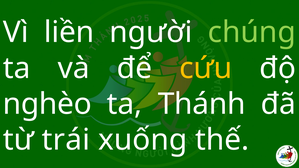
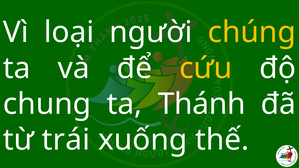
liền: liền -> loại (69, 32)
chúng colour: light green -> yellow (252, 32)
nghèo: nghèo -> chung (47, 104)
